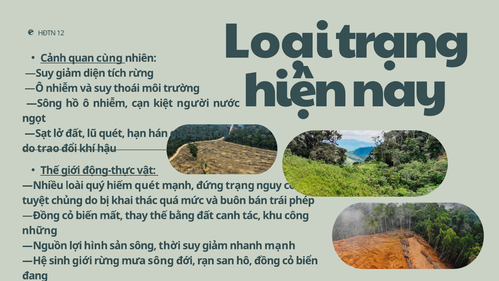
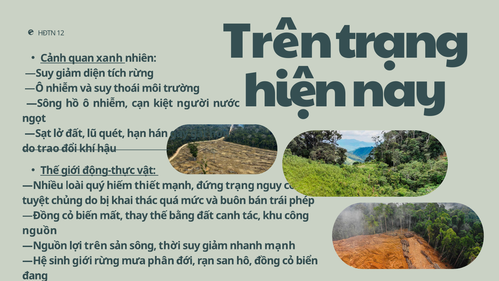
Loại: Loại -> Trên (278, 41)
cùng: cùng -> xanh (109, 58)
hiếm quét: quét -> thiết (147, 185)
những: những -> nguồn (40, 230)
lợi hình: hình -> trên (96, 245)
mưa sông: sông -> phân (161, 260)
